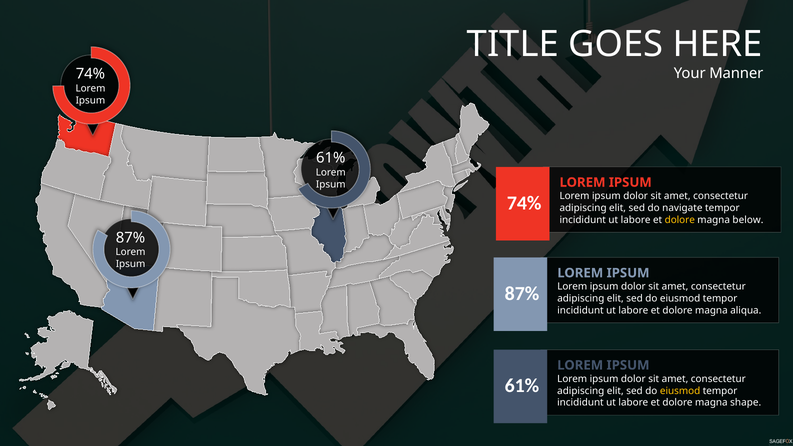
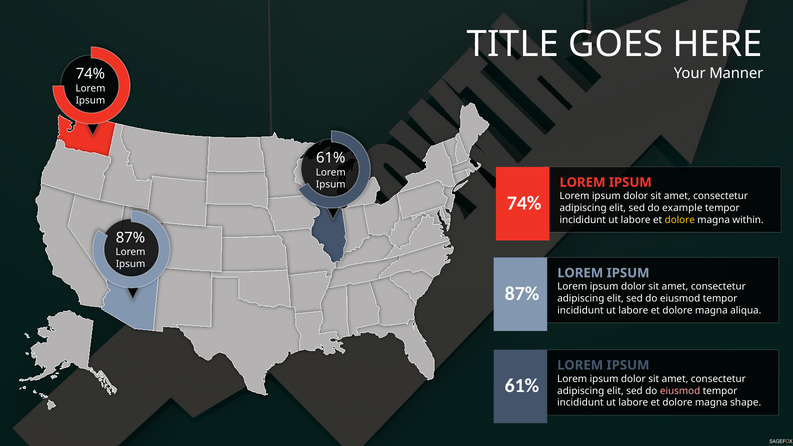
navigate: navigate -> example (682, 208)
below: below -> within (748, 220)
eiusmod colour: yellow -> pink (680, 391)
